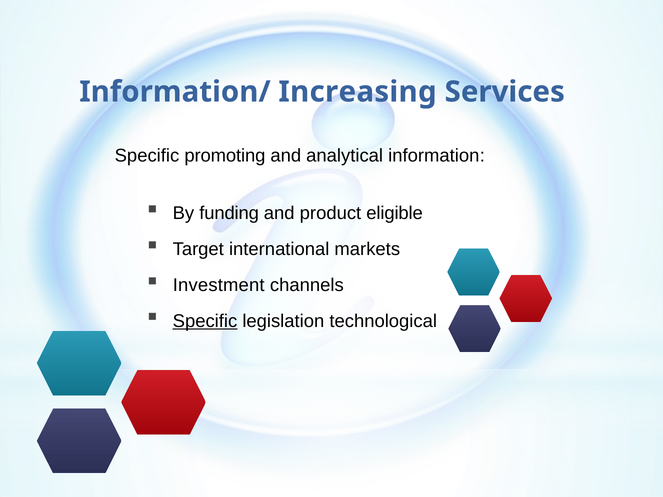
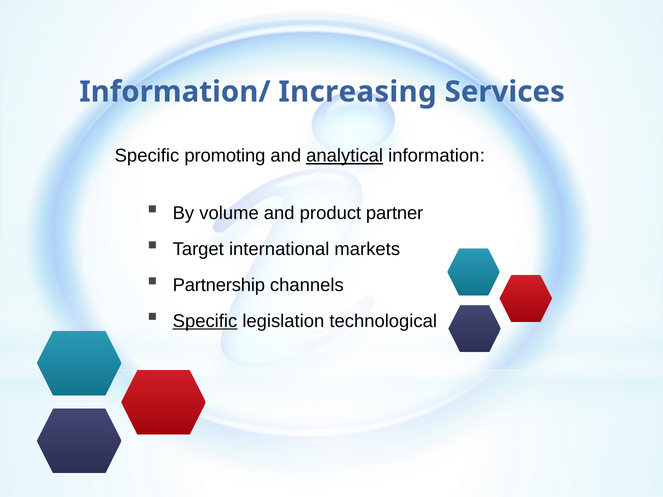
analytical underline: none -> present (345, 156)
funding: funding -> volume (229, 213)
eligible: eligible -> partner (395, 213)
Investment: Investment -> Partnership (219, 285)
